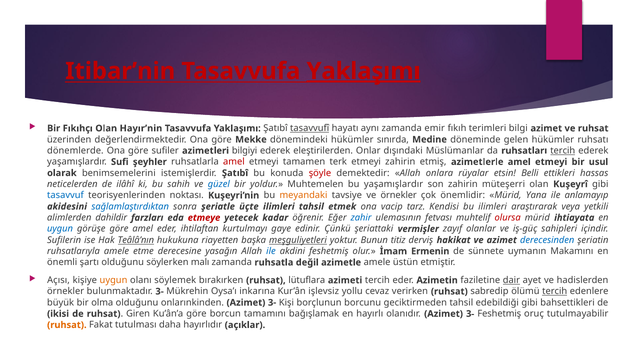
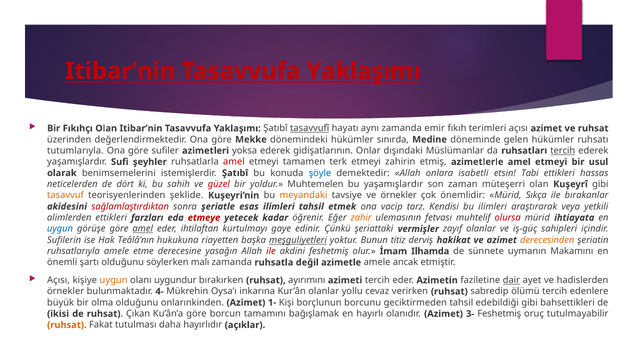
Yaklaşımı underline: present -> none (364, 71)
Olan Hayır’nin: Hayır’nin -> Itibar’nin (141, 128)
terimleri bilgi: bilgi -> açısı (518, 128)
dönemlerde: dönemlerde -> tutumlarıyla (75, 151)
bilgiyi: bilgiyi -> yoksa (245, 151)
eleştirilerden: eleştirilerden -> gidişatlarının (323, 151)
şöyle colour: red -> blue (320, 173)
rüyalar: rüyalar -> isabetli (473, 173)
Belli: Belli -> Tabi (530, 173)
ilâhî: ilâhî -> dört (125, 184)
güzel colour: blue -> red (219, 184)
son zahirin: zahirin -> zaman (463, 184)
tasavvuf colour: blue -> orange (65, 195)
noktası: noktası -> şeklide (187, 195)
Yana: Yana -> Sıkça (536, 195)
anlamayıp: anlamayıp -> bırakanlar (587, 195)
sağlamlaştırdıktan colour: blue -> red (130, 206)
üçte: üçte -> esas (249, 206)
alimlerden dahildir: dahildir -> ettikleri (111, 218)
zahir colour: blue -> orange (361, 218)
amel underline: none -> present (143, 229)
Teâlâ’nın underline: present -> none (136, 240)
derecesinden colour: blue -> orange (547, 240)
ile colour: blue -> red (271, 251)
Ermenin: Ermenin -> Ilhamda (430, 251)
üstün: üstün -> ancak (406, 262)
söylemek: söylemek -> uygundur (175, 280)
lütuflara: lütuflara -> ayırımını (307, 280)
bulunmaktadır 3-: 3- -> 4- (160, 291)
Kur’ân işlevsiz: işlevsiz -> olanlar (324, 291)
tercih underline: present -> none (555, 291)
3-: 3- -> 1- (272, 302)
Giren: Giren -> Çıkan (138, 314)
